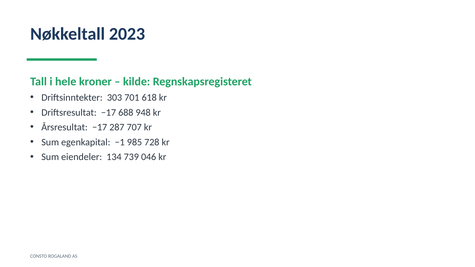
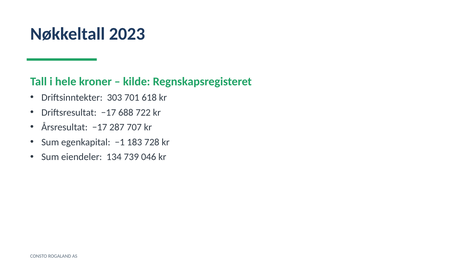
948: 948 -> 722 (143, 113)
985: 985 -> 183 (135, 142)
